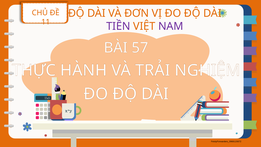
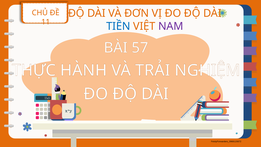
TIỀN colour: purple -> blue (118, 26)
